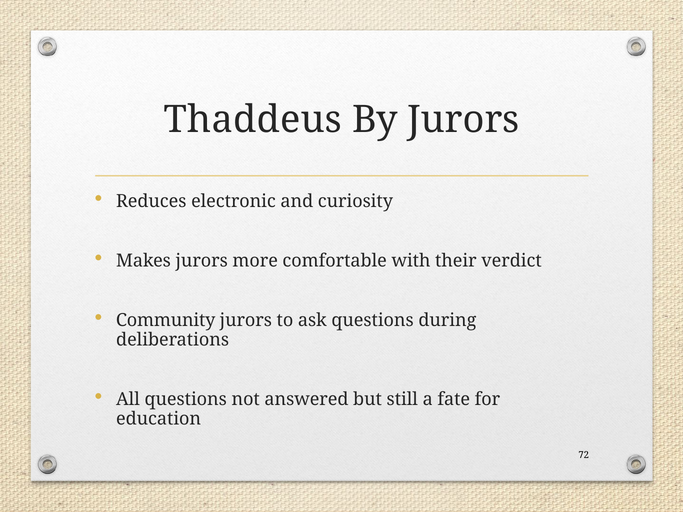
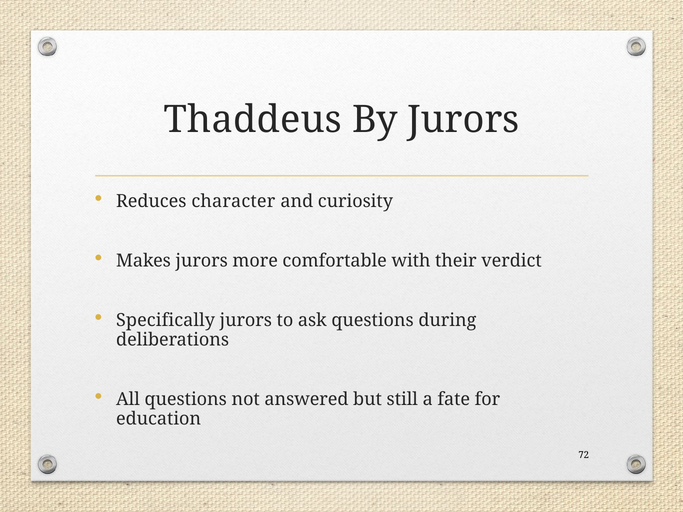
electronic: electronic -> character (233, 201)
Community: Community -> Specifically (166, 320)
